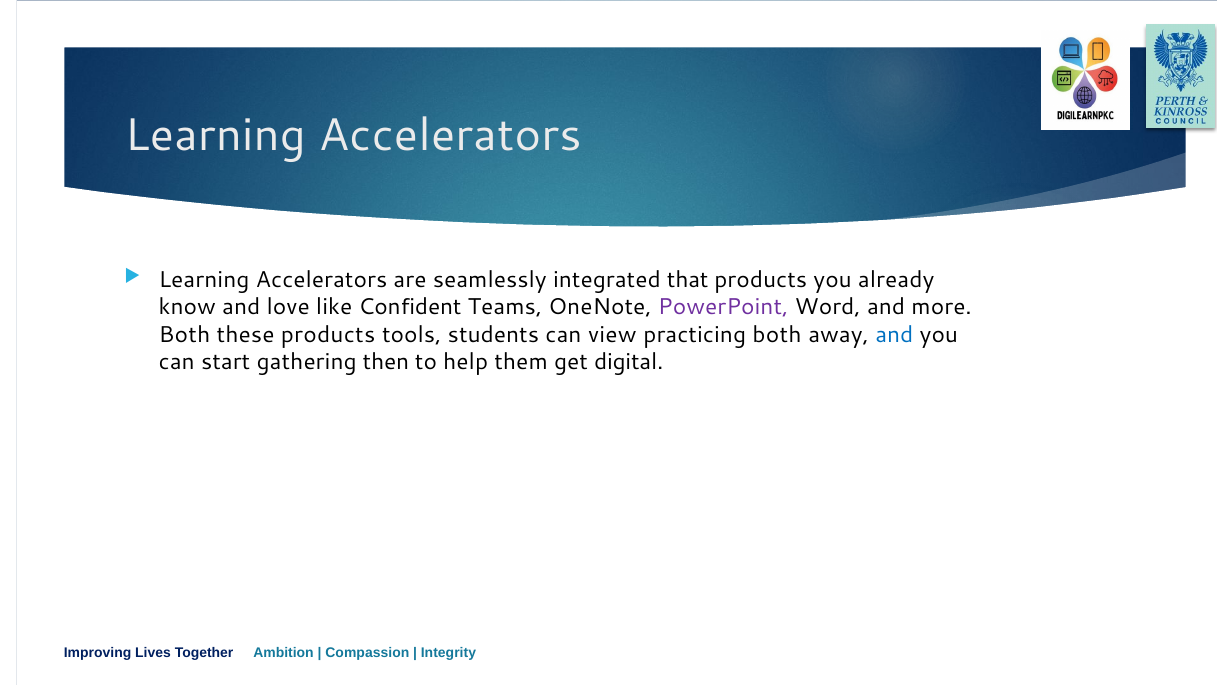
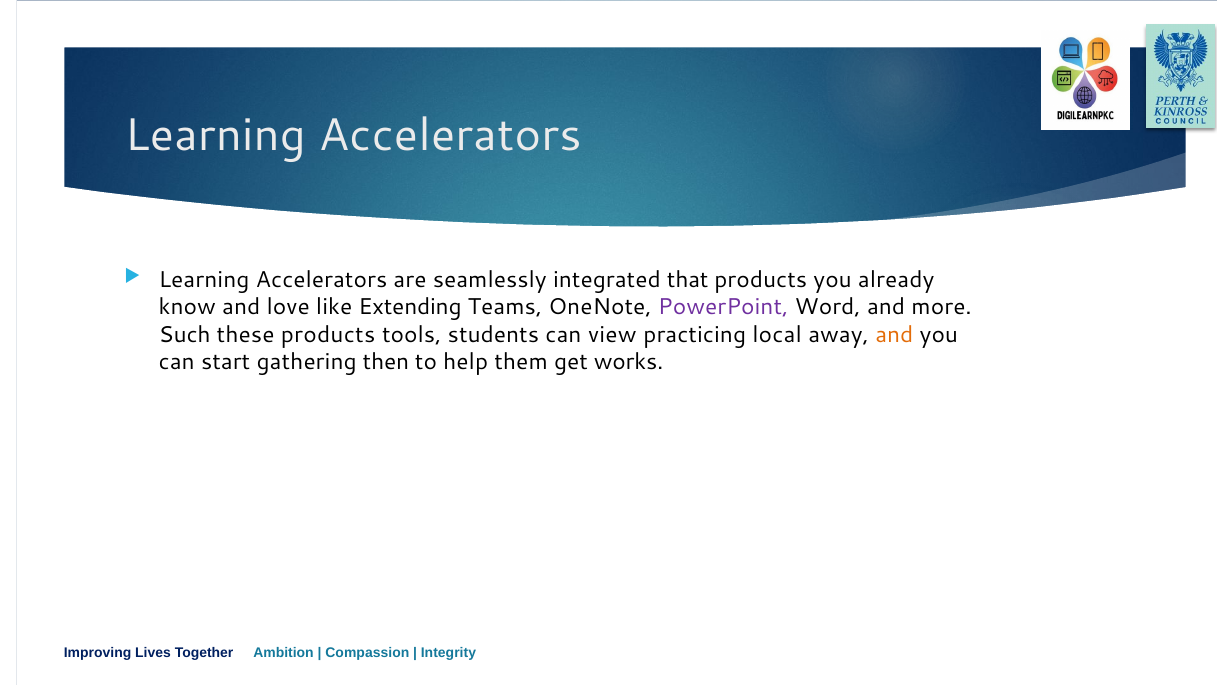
Confident: Confident -> Extending (410, 307)
Both: Both -> Such (185, 334)
practicing both: both -> local (777, 334)
and colour: blue -> orange (894, 334)
digital: digital -> works (629, 362)
